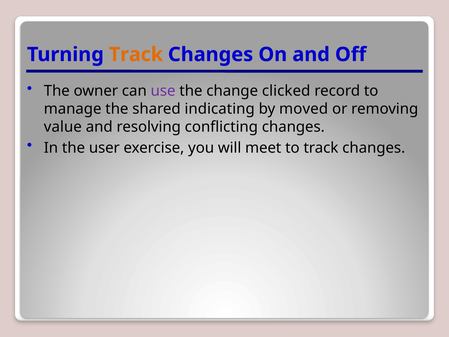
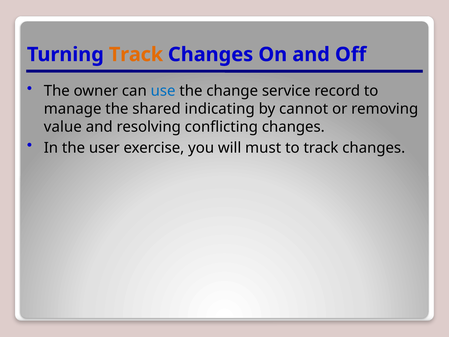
use colour: purple -> blue (163, 91)
clicked: clicked -> service (286, 91)
moved: moved -> cannot (304, 109)
meet: meet -> must (263, 148)
